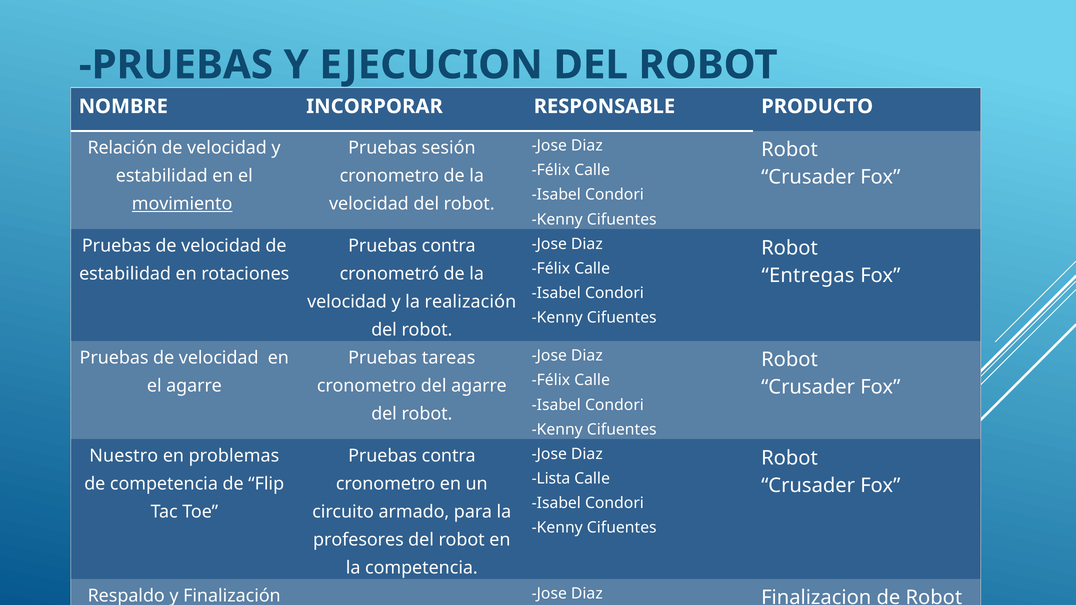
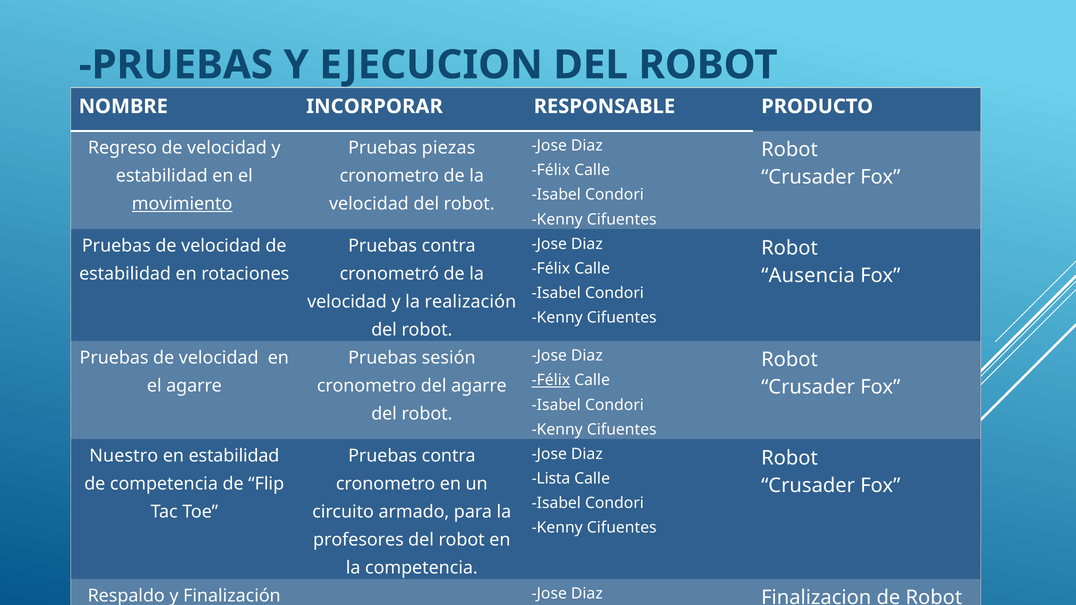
Relación: Relación -> Regreso (122, 148)
sesión: sesión -> piezas (449, 148)
Entregas: Entregas -> Ausencia (808, 276)
tareas: tareas -> sesión (449, 358)
Félix underline: none -> present (551, 380)
en problemas: problemas -> estabilidad (234, 456)
